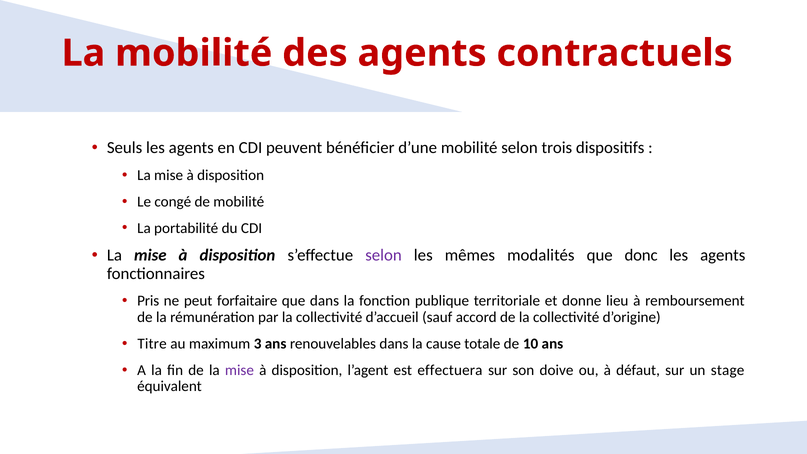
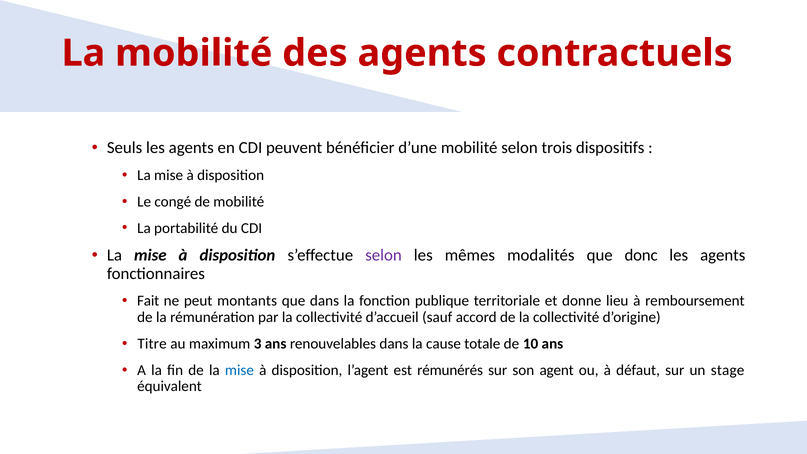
Pris: Pris -> Fait (148, 301)
forfaitaire: forfaitaire -> montants (247, 301)
mise colour: purple -> blue (239, 370)
effectuera: effectuera -> rémunérés (450, 370)
doive: doive -> agent (557, 370)
